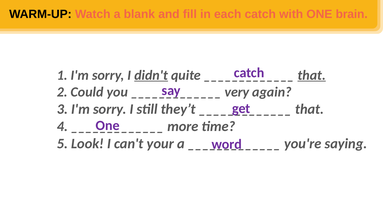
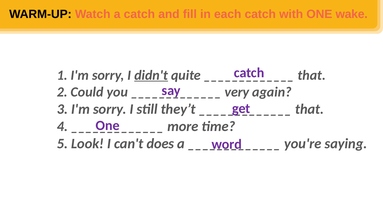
a blank: blank -> catch (139, 14)
brain: brain -> wake (352, 14)
that underline: present -> none (312, 75)
your: your -> does (160, 143)
